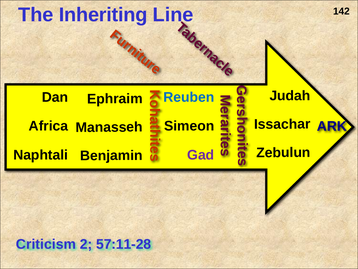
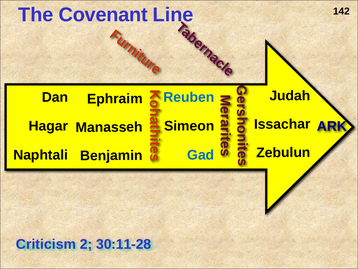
Inheriting: Inheriting -> Covenant (103, 15)
Africa: Africa -> Hagar (48, 126)
Gad colour: purple -> blue (201, 155)
57:11-28: 57:11-28 -> 30:11-28 (124, 244)
